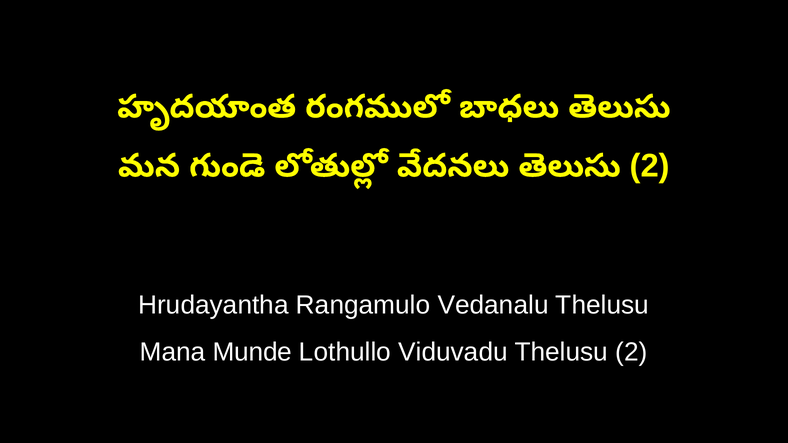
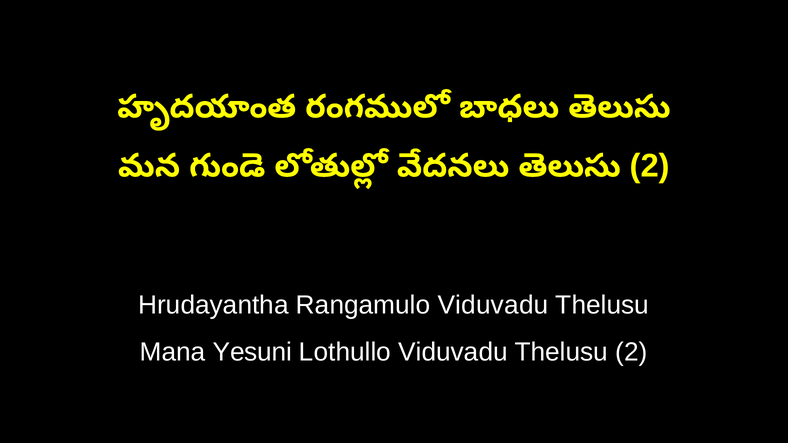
Rangamulo Vedanalu: Vedanalu -> Viduvadu (493, 305)
Munde: Munde -> Yesuni (252, 352)
